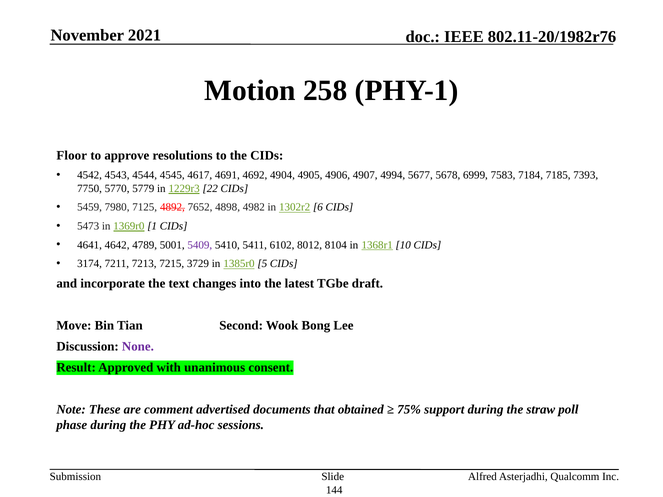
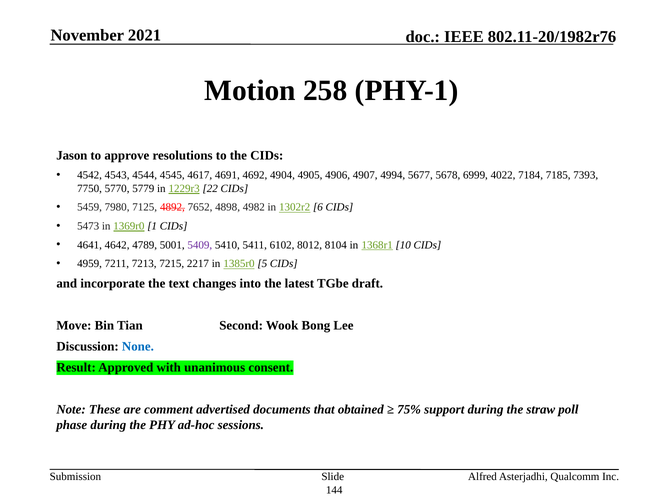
Floor: Floor -> Jason (72, 156)
7583: 7583 -> 4022 (503, 175)
3174: 3174 -> 4959 (90, 264)
3729: 3729 -> 2217 (198, 264)
None colour: purple -> blue (138, 347)
